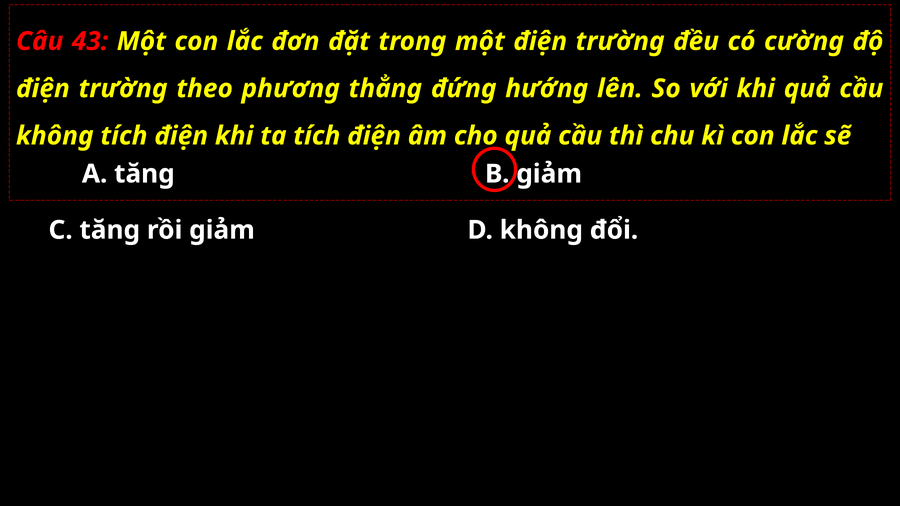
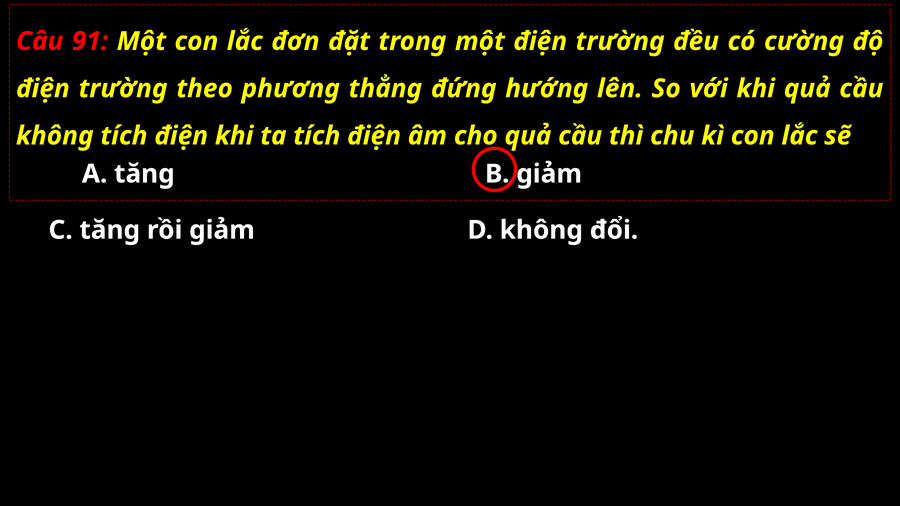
43: 43 -> 91 (90, 41)
